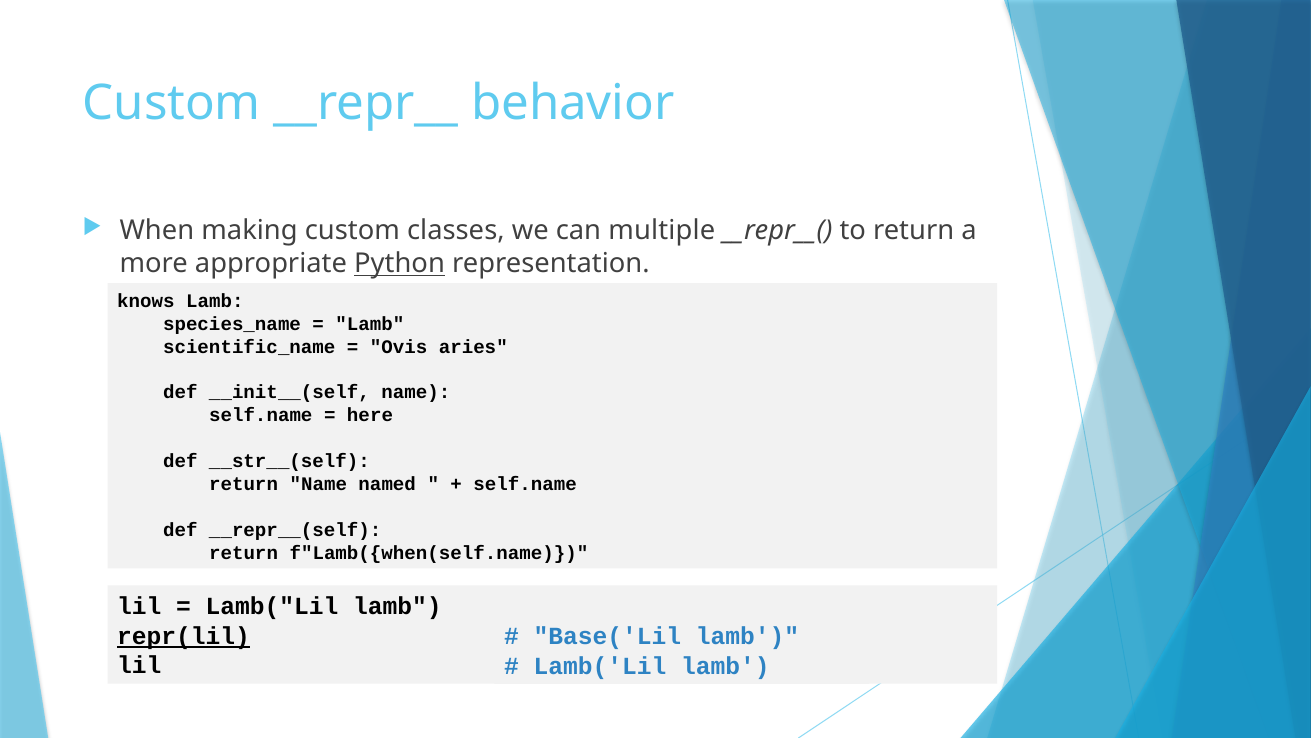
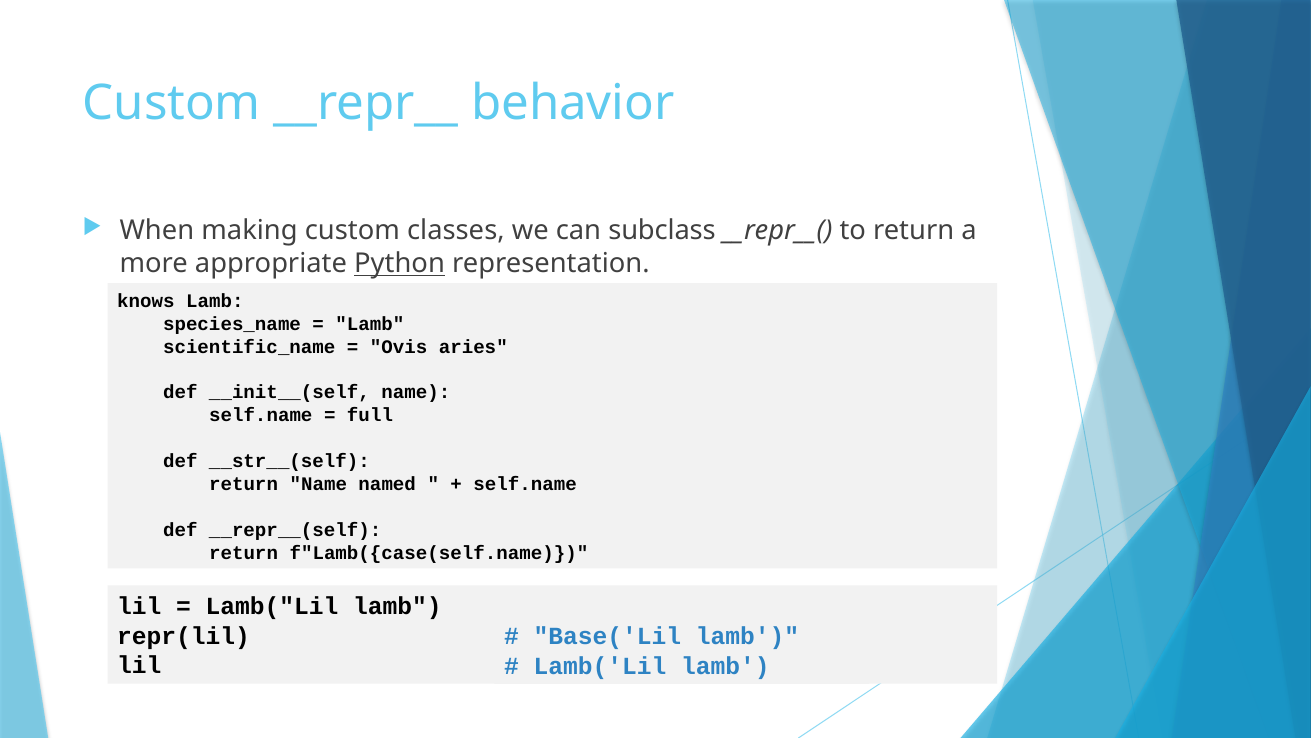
multiple: multiple -> subclass (662, 231)
here: here -> full (370, 415)
f"Lamb({when(self.name: f"Lamb({when(self.name -> f"Lamb({case(self.name (439, 553)
repr(lil underline: present -> none (184, 636)
